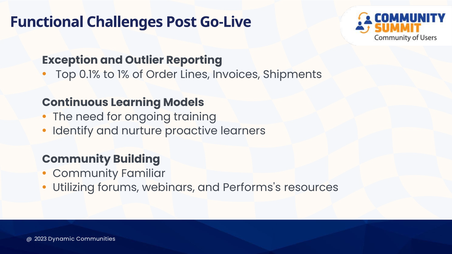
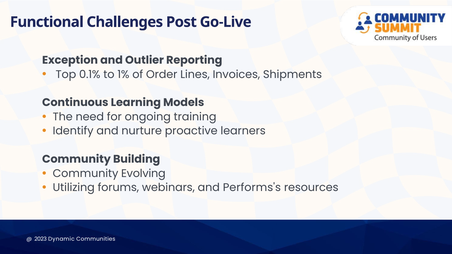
Familiar: Familiar -> Evolving (143, 174)
